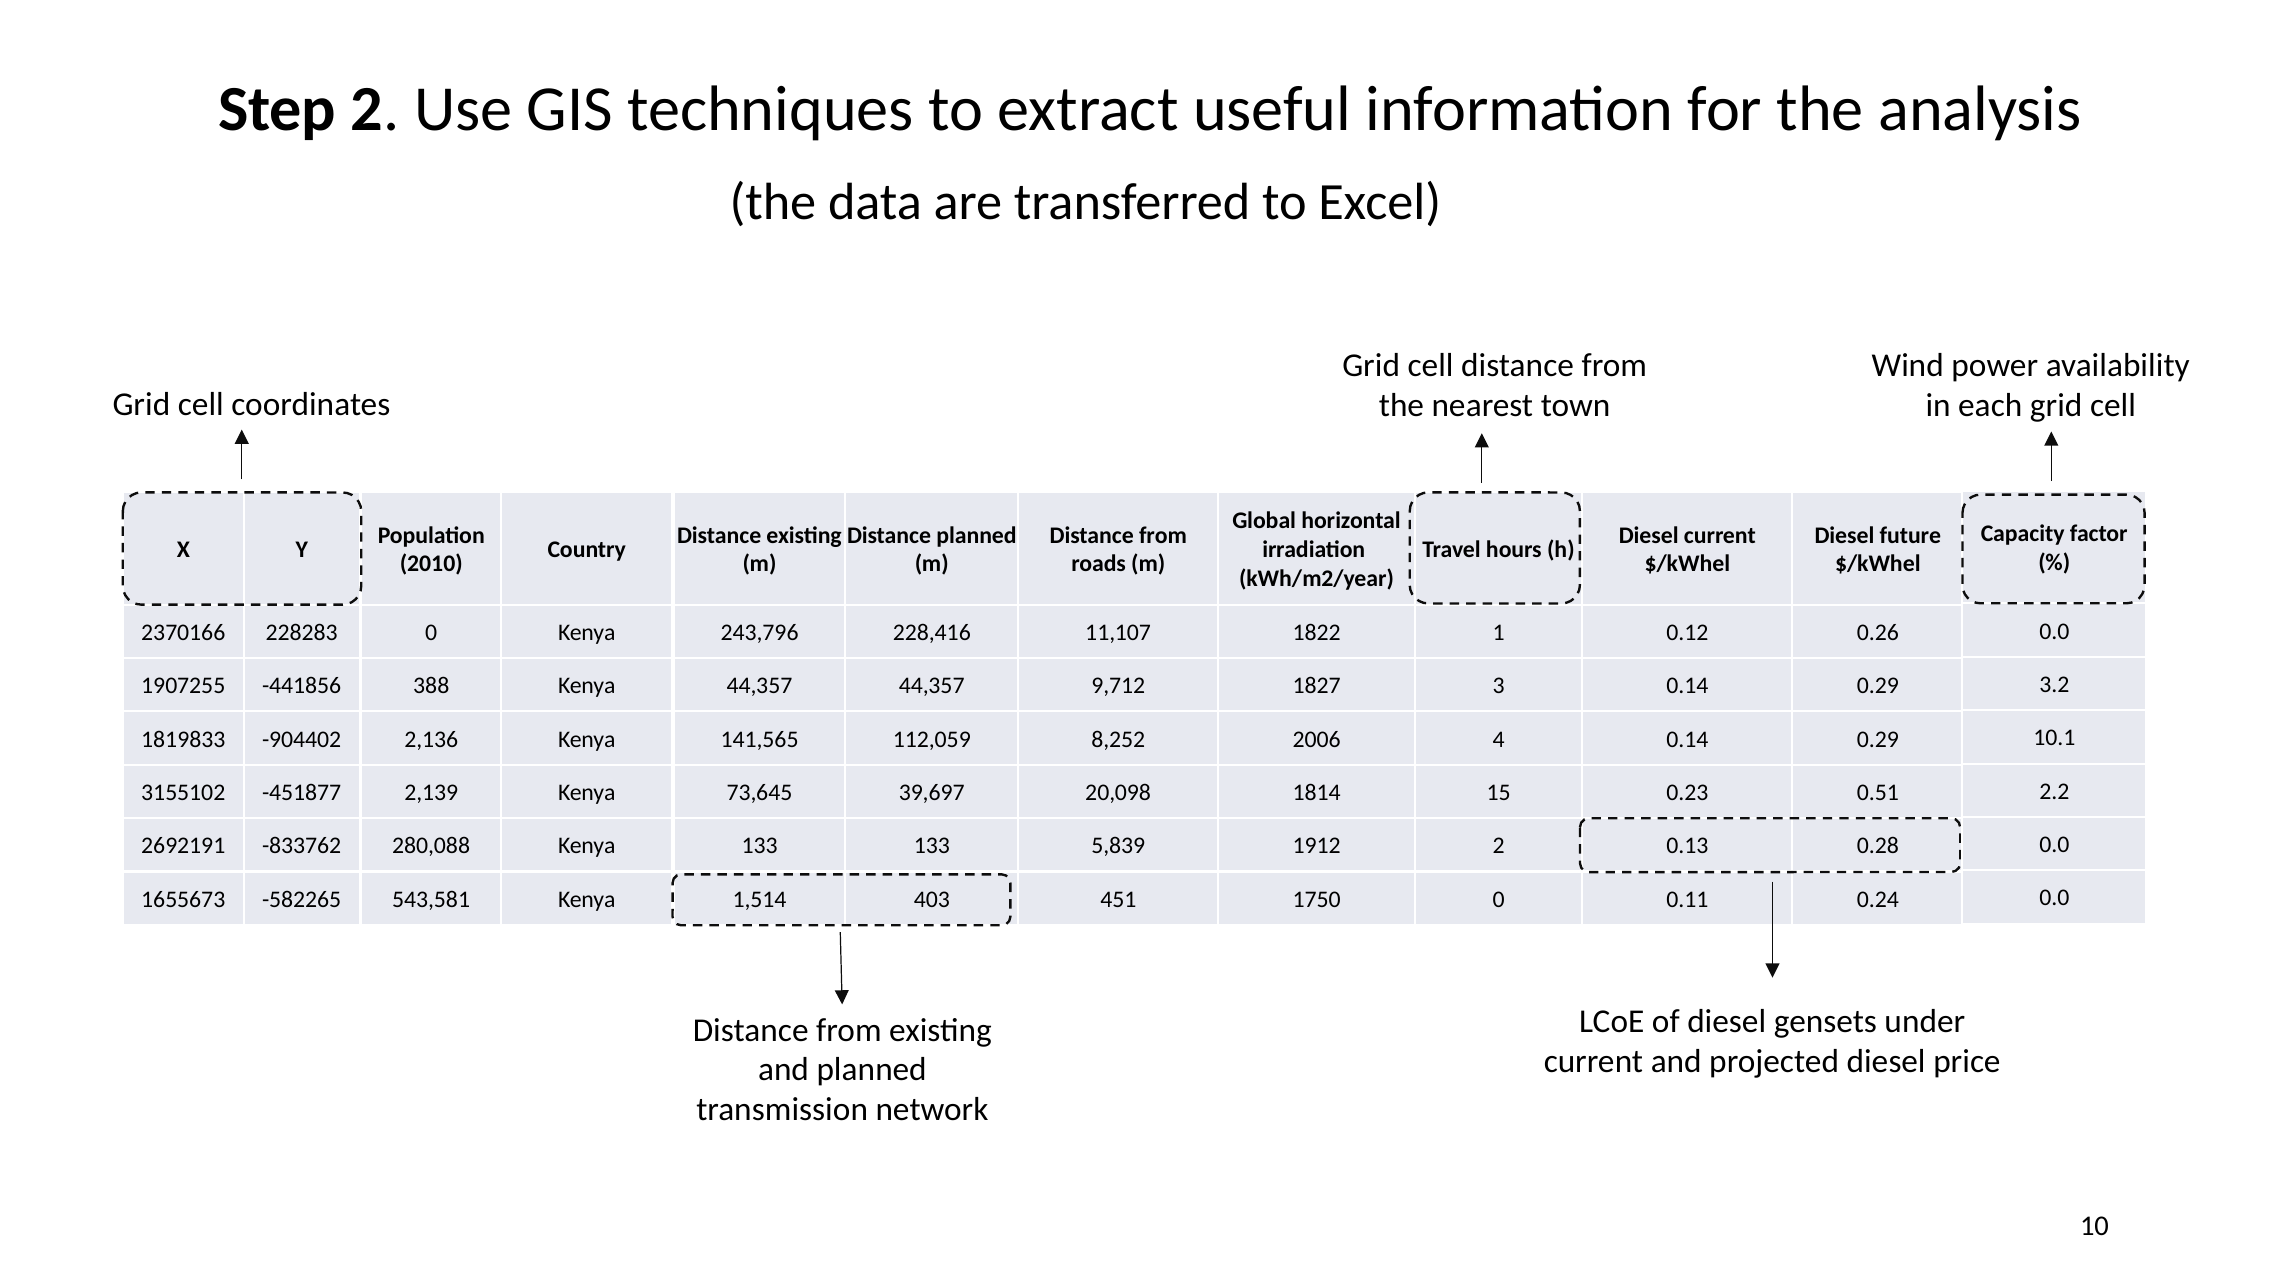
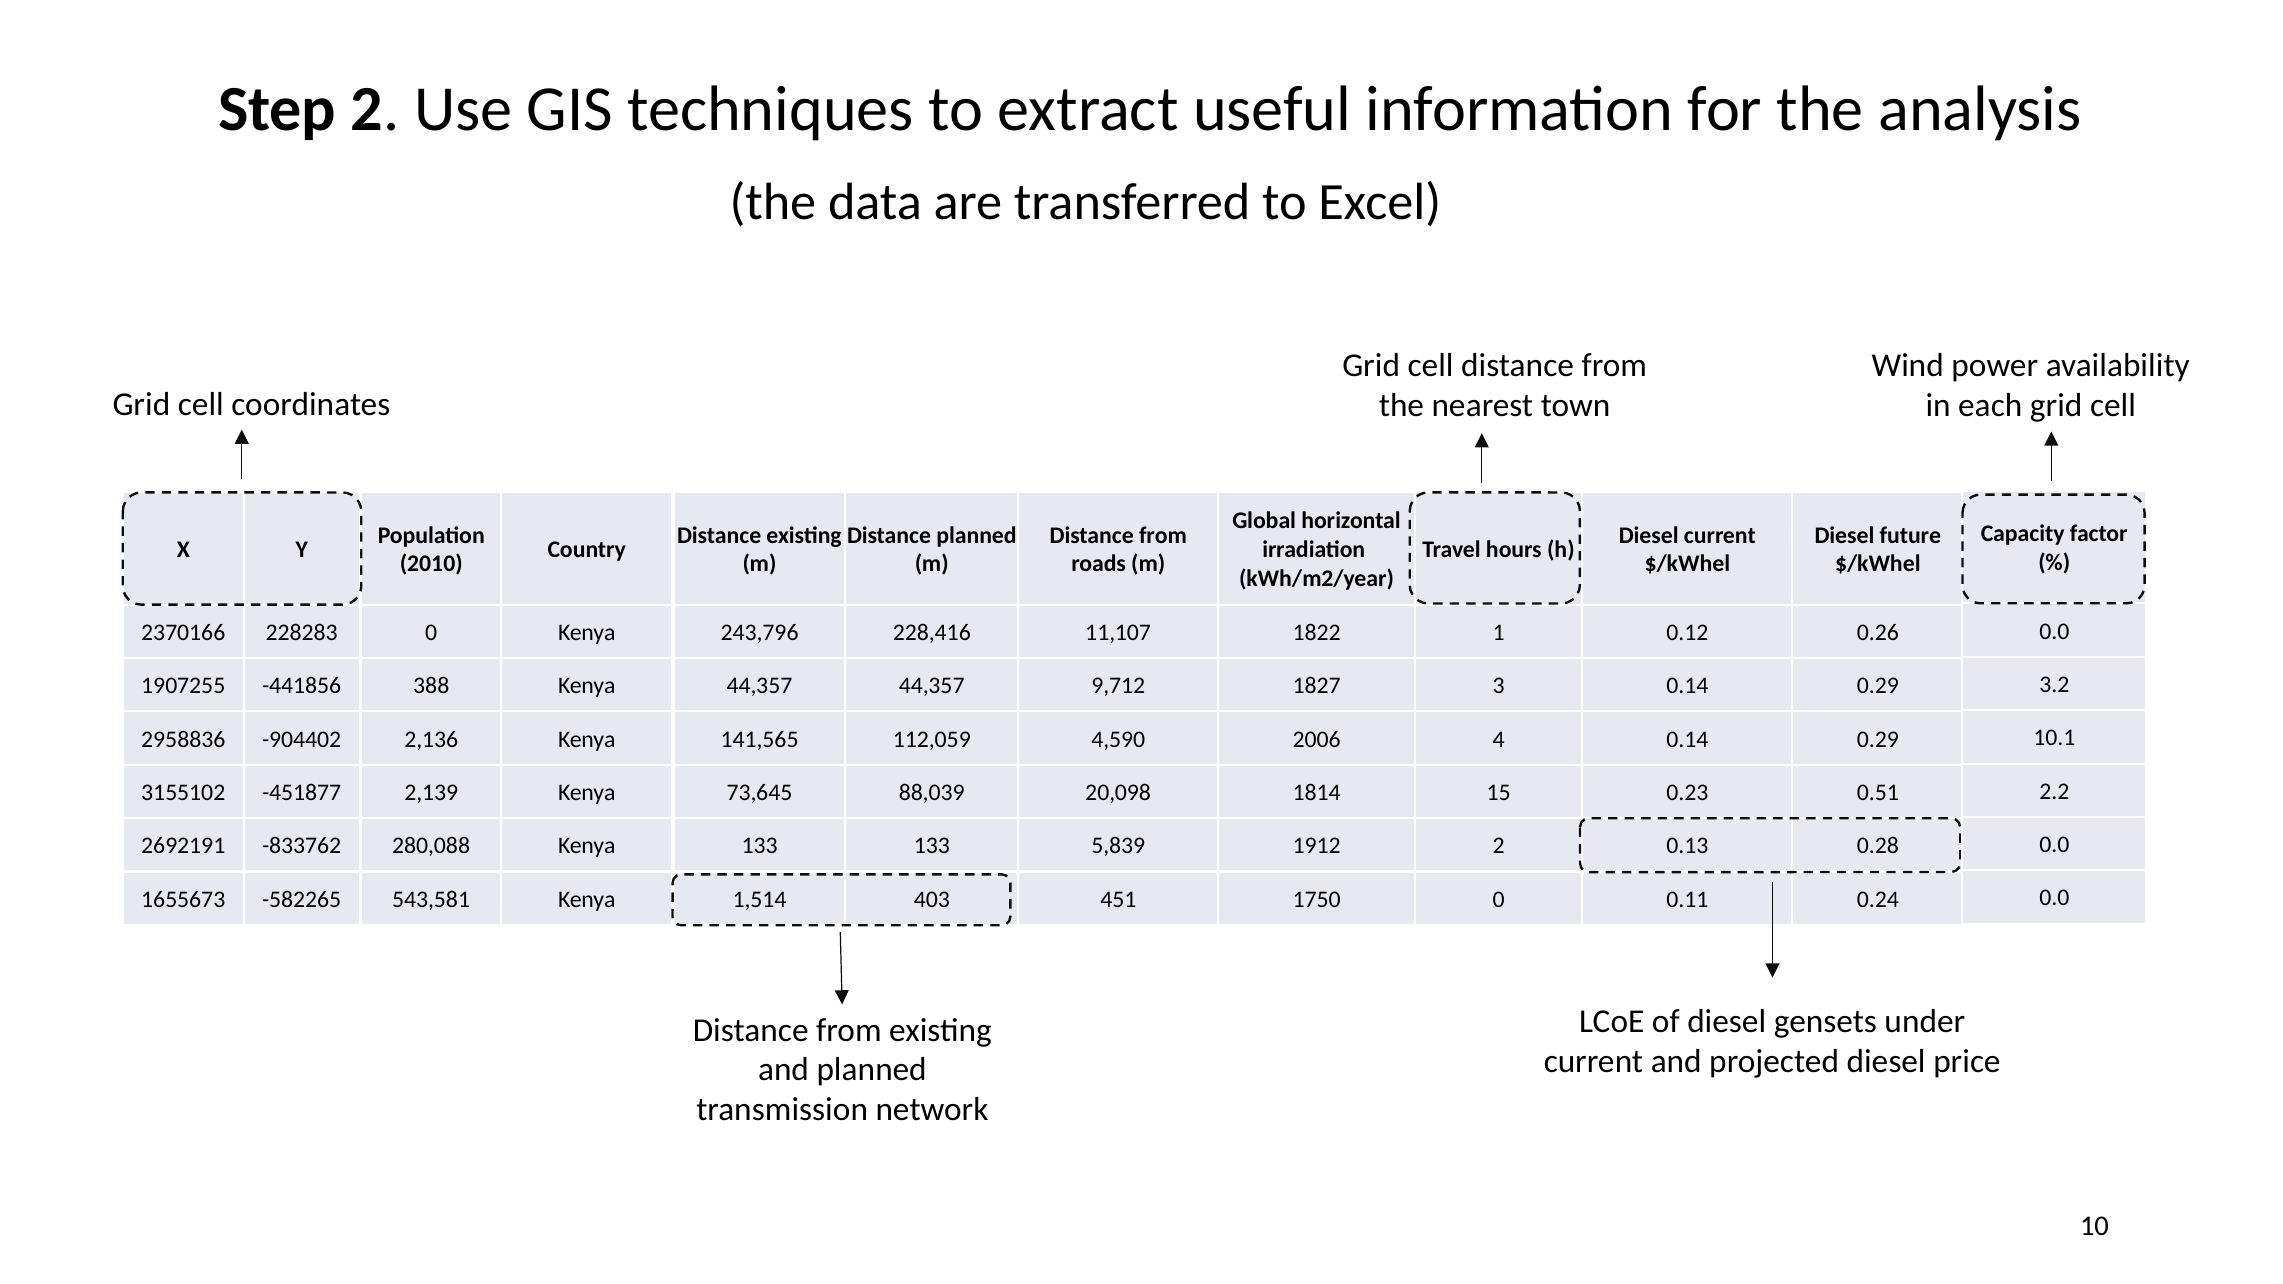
1819833: 1819833 -> 2958836 (183, 739)
8,252: 8,252 -> 4,590 (1118, 739)
39,697: 39,697 -> 88,039 (932, 793)
